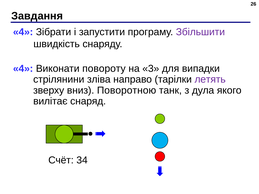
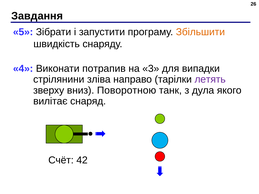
4: 4 -> 5 (23, 32)
Збільшити colour: purple -> orange (200, 32)
повороту: повороту -> потрапив (104, 69)
34: 34 -> 42 (82, 160)
